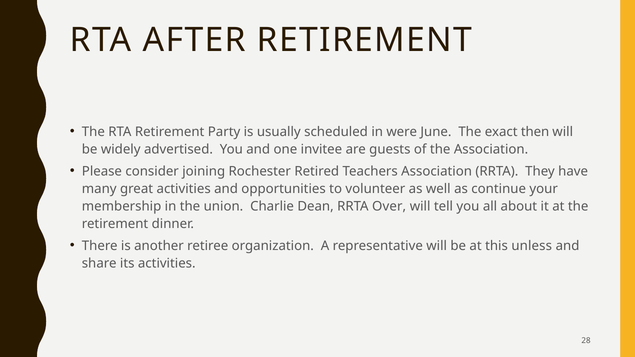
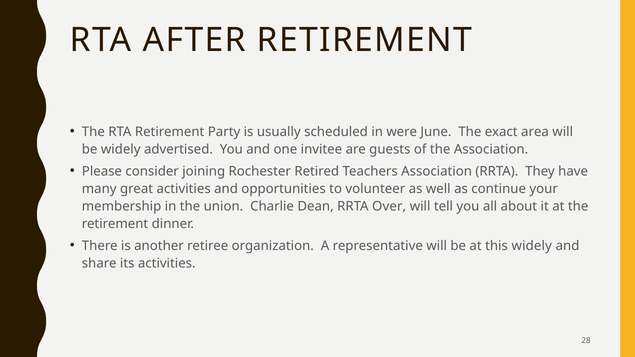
then: then -> area (535, 132)
this unless: unless -> widely (532, 246)
